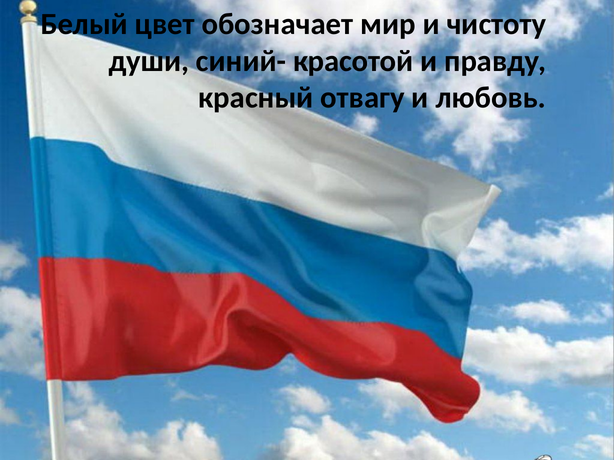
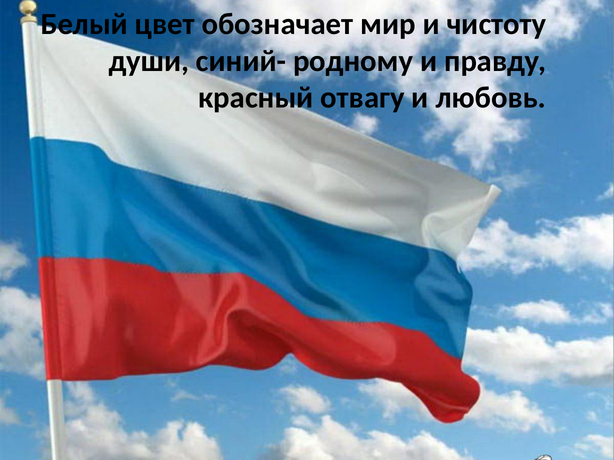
красотой: красотой -> родному (353, 61)
